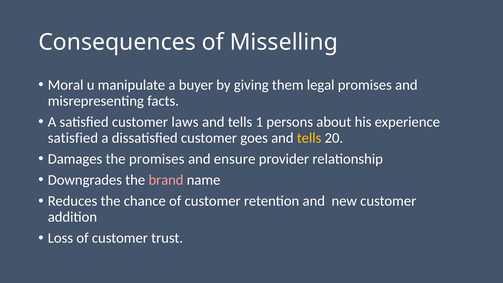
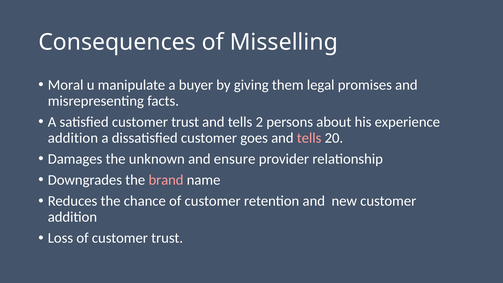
satisfied customer laws: laws -> trust (185, 122)
1: 1 -> 2 (259, 122)
satisfied: satisfied -> addition (73, 138)
tells colour: yellow -> pink (309, 138)
the promises: promises -> unknown (157, 159)
